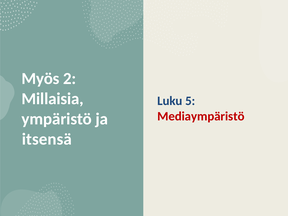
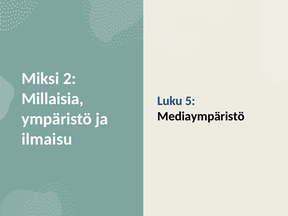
Myös: Myös -> Miksi (40, 79)
Mediaympäristö colour: red -> black (201, 116)
itsensä: itsensä -> ilmaisu (47, 139)
